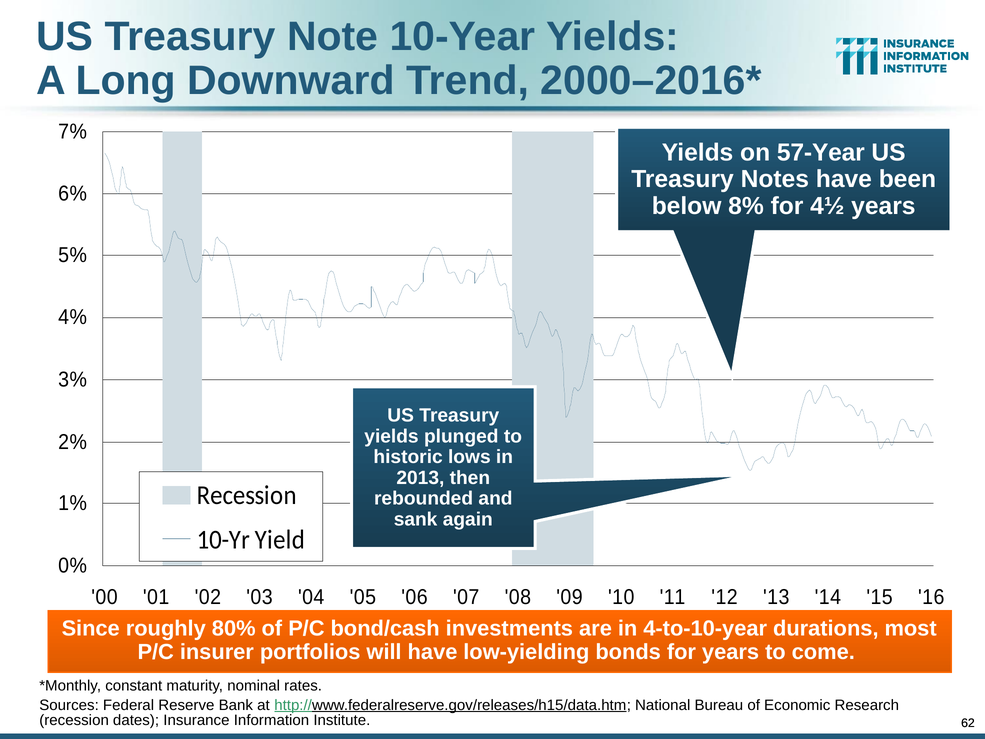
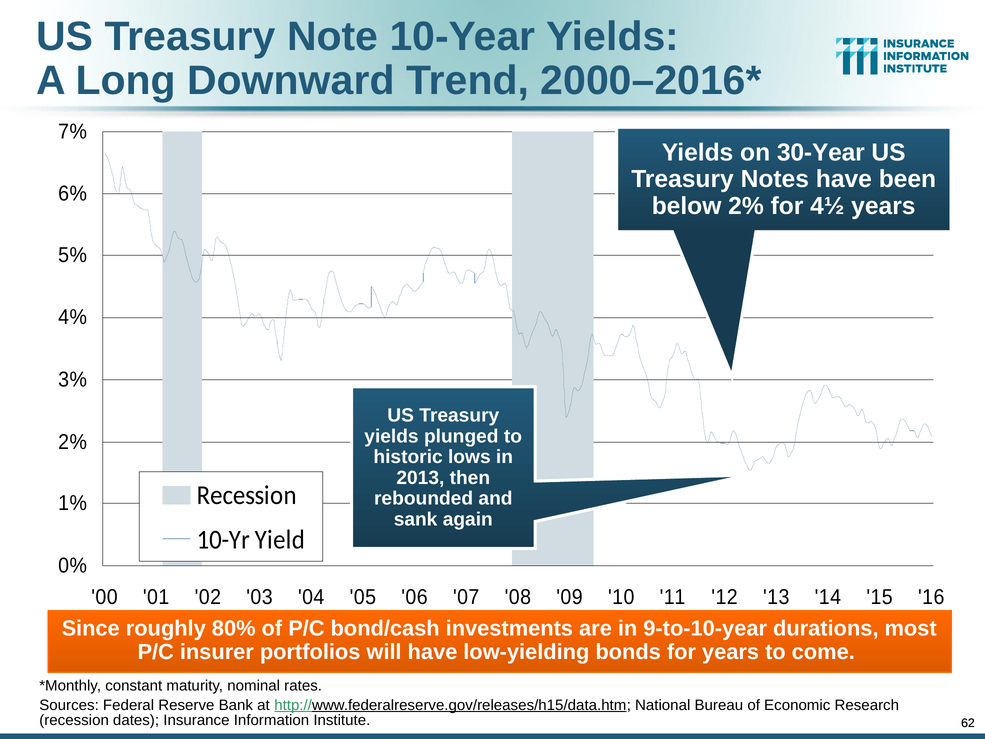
57-Year: 57-Year -> 30-Year (821, 153)
below 8%: 8% -> 2% (746, 206)
4-to-10-year: 4-to-10-year -> 9-to-10-year (705, 628)
